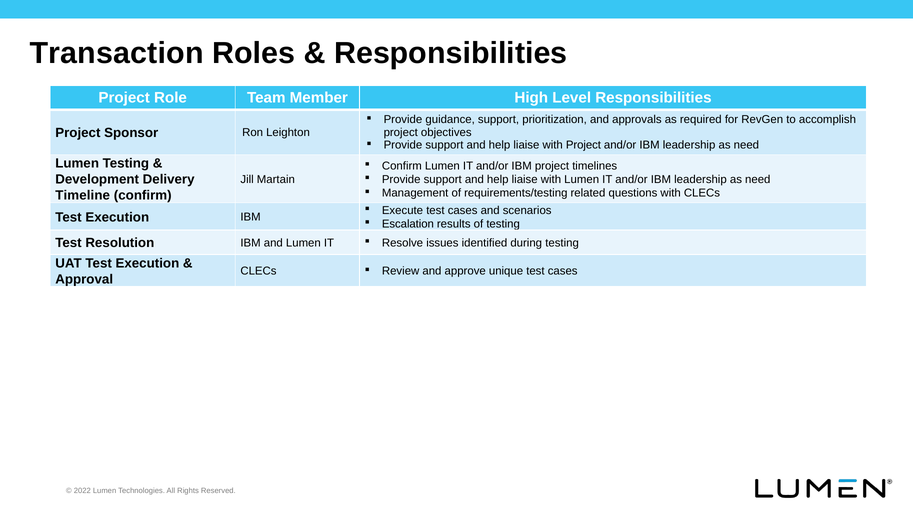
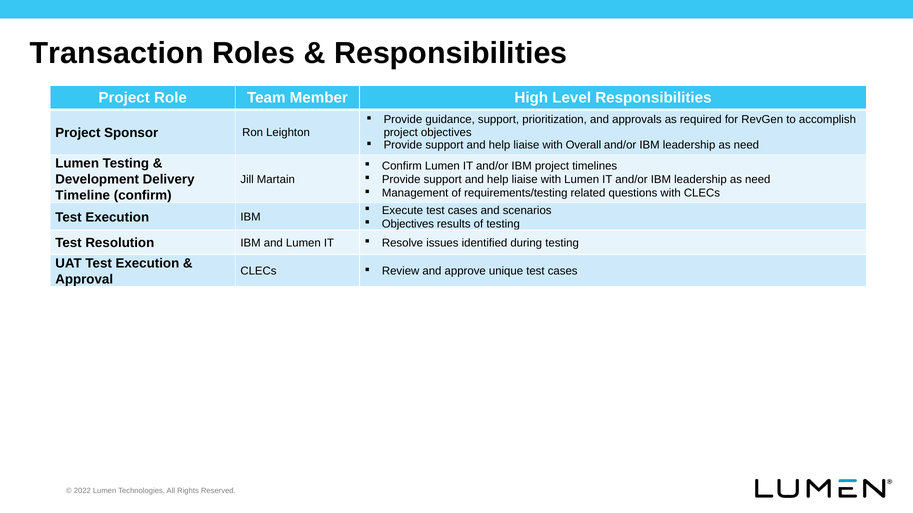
with Project: Project -> Overall (583, 145)
Escalation: Escalation -> Objectives (408, 224)
